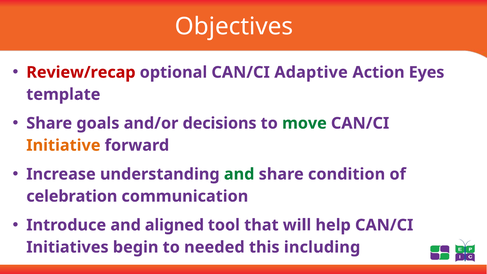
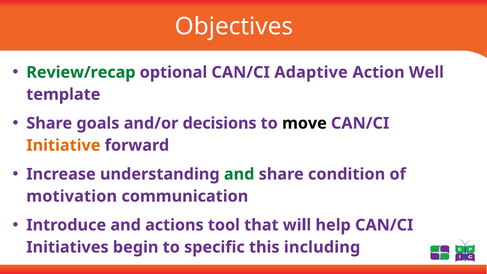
Review/recap colour: red -> green (81, 72)
Eyes: Eyes -> Well (426, 72)
move colour: green -> black (304, 123)
celebration: celebration -> motivation (72, 196)
aligned: aligned -> actions (174, 225)
needed: needed -> specific (214, 247)
